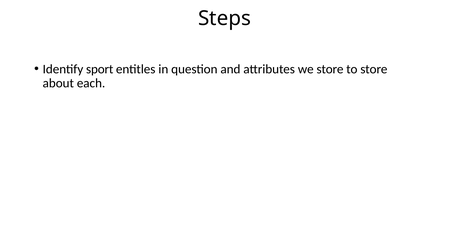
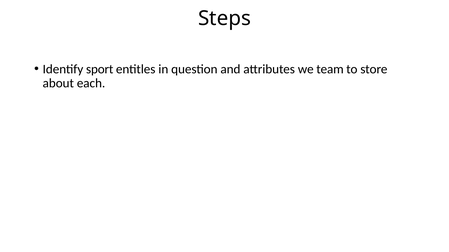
we store: store -> team (330, 69)
